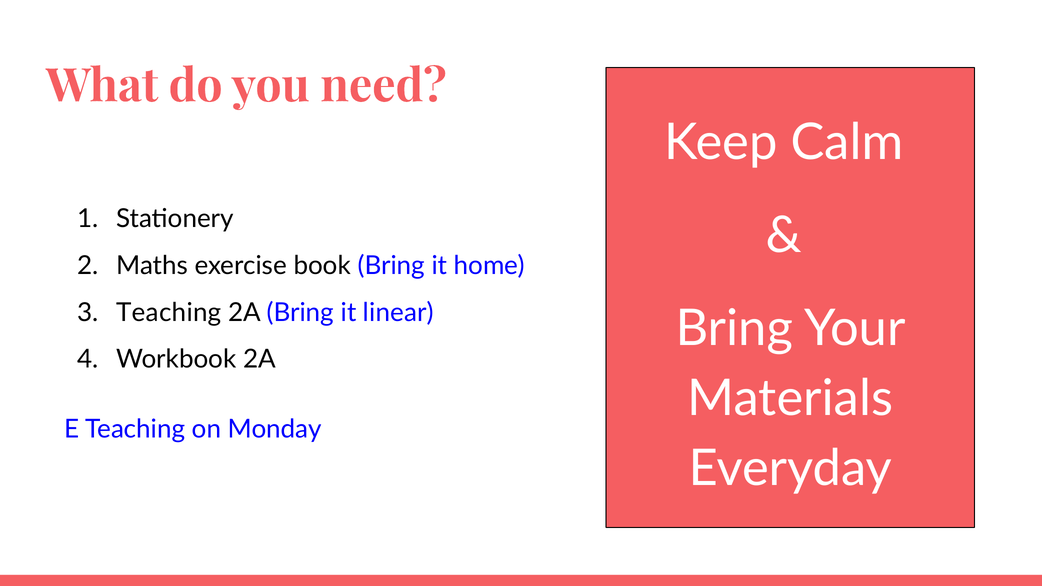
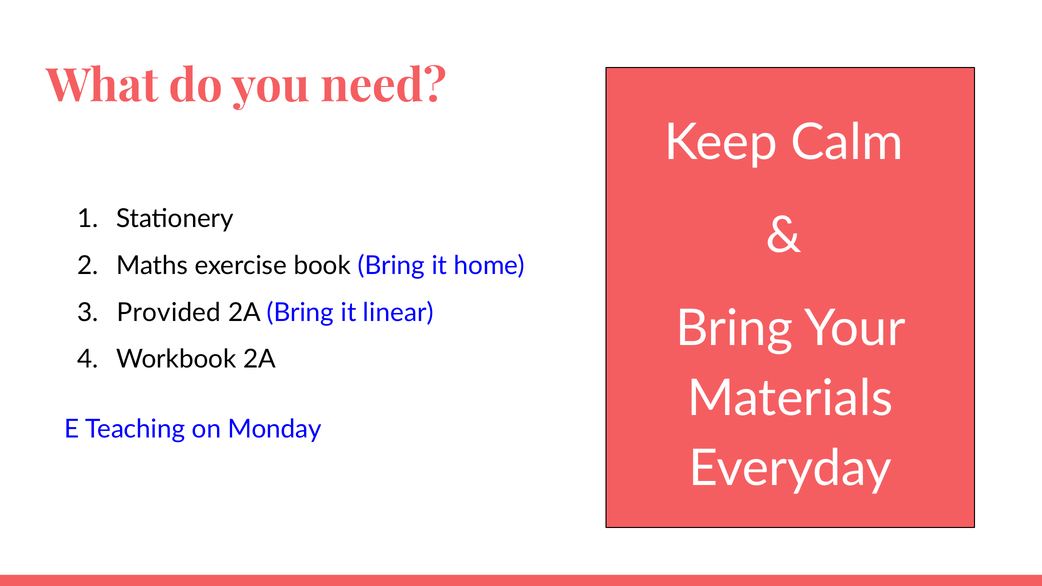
Teaching: Teaching -> Provided (169, 313)
